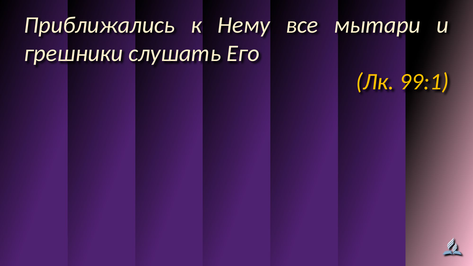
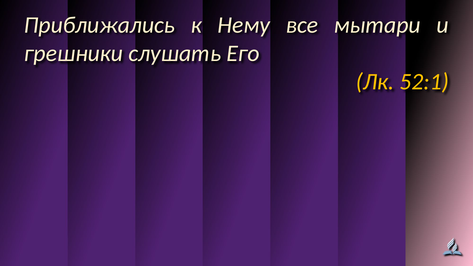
99:1: 99:1 -> 52:1 (424, 82)
